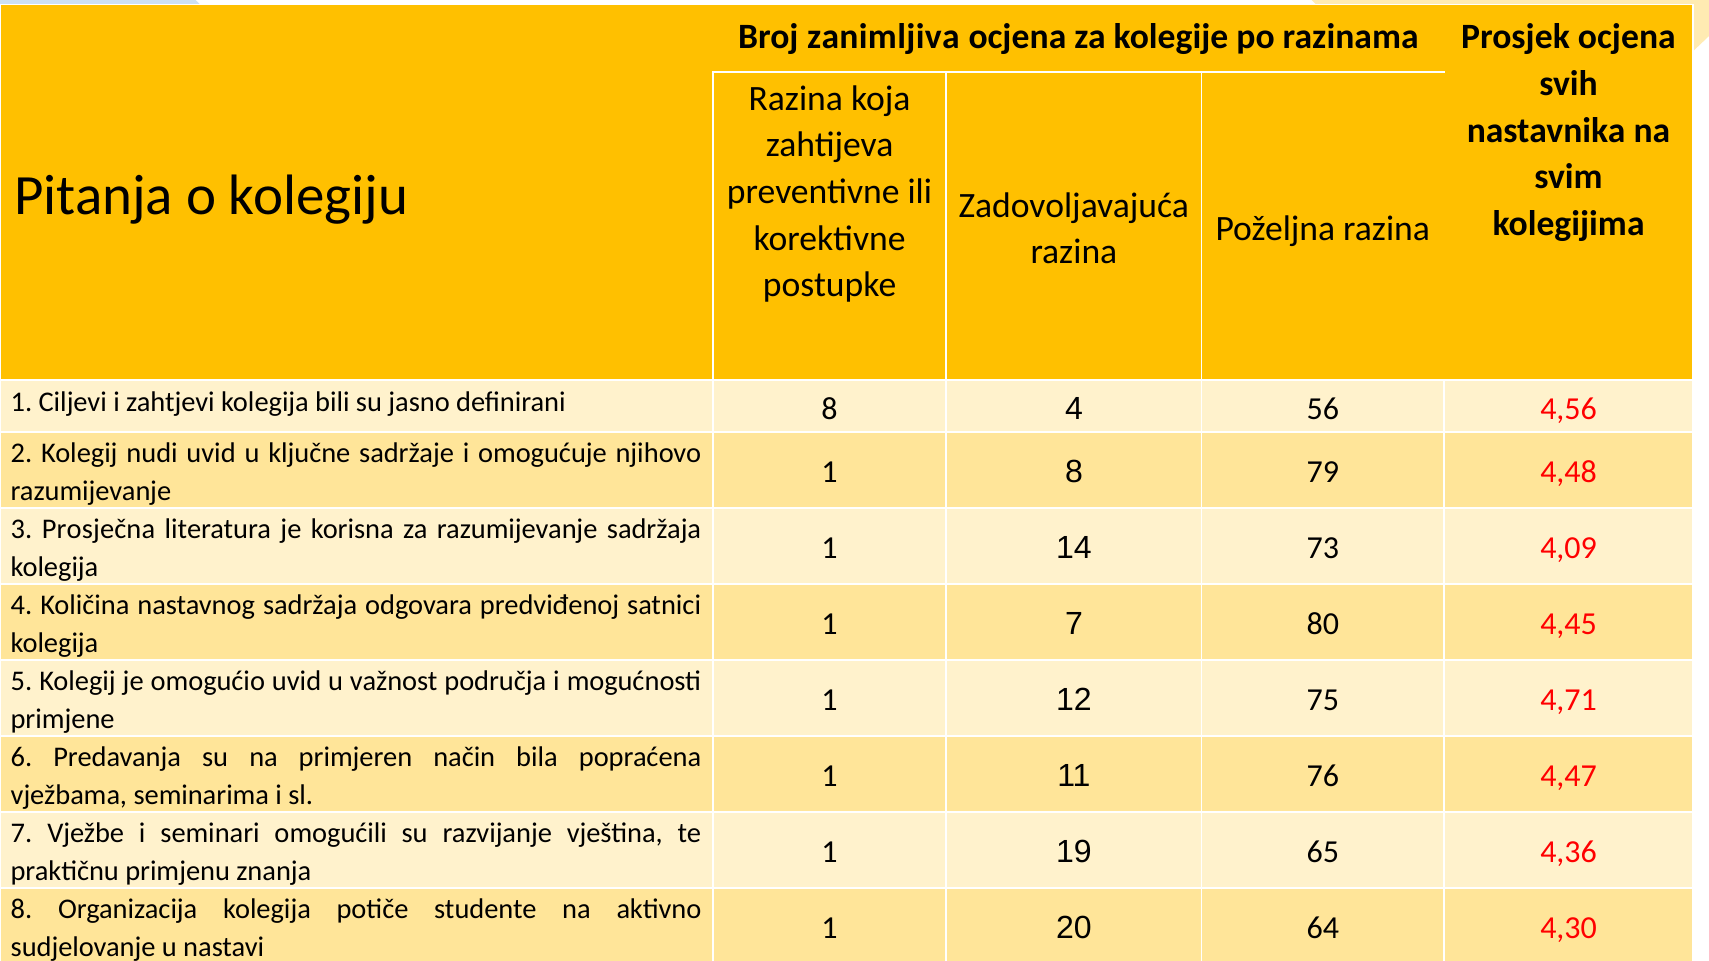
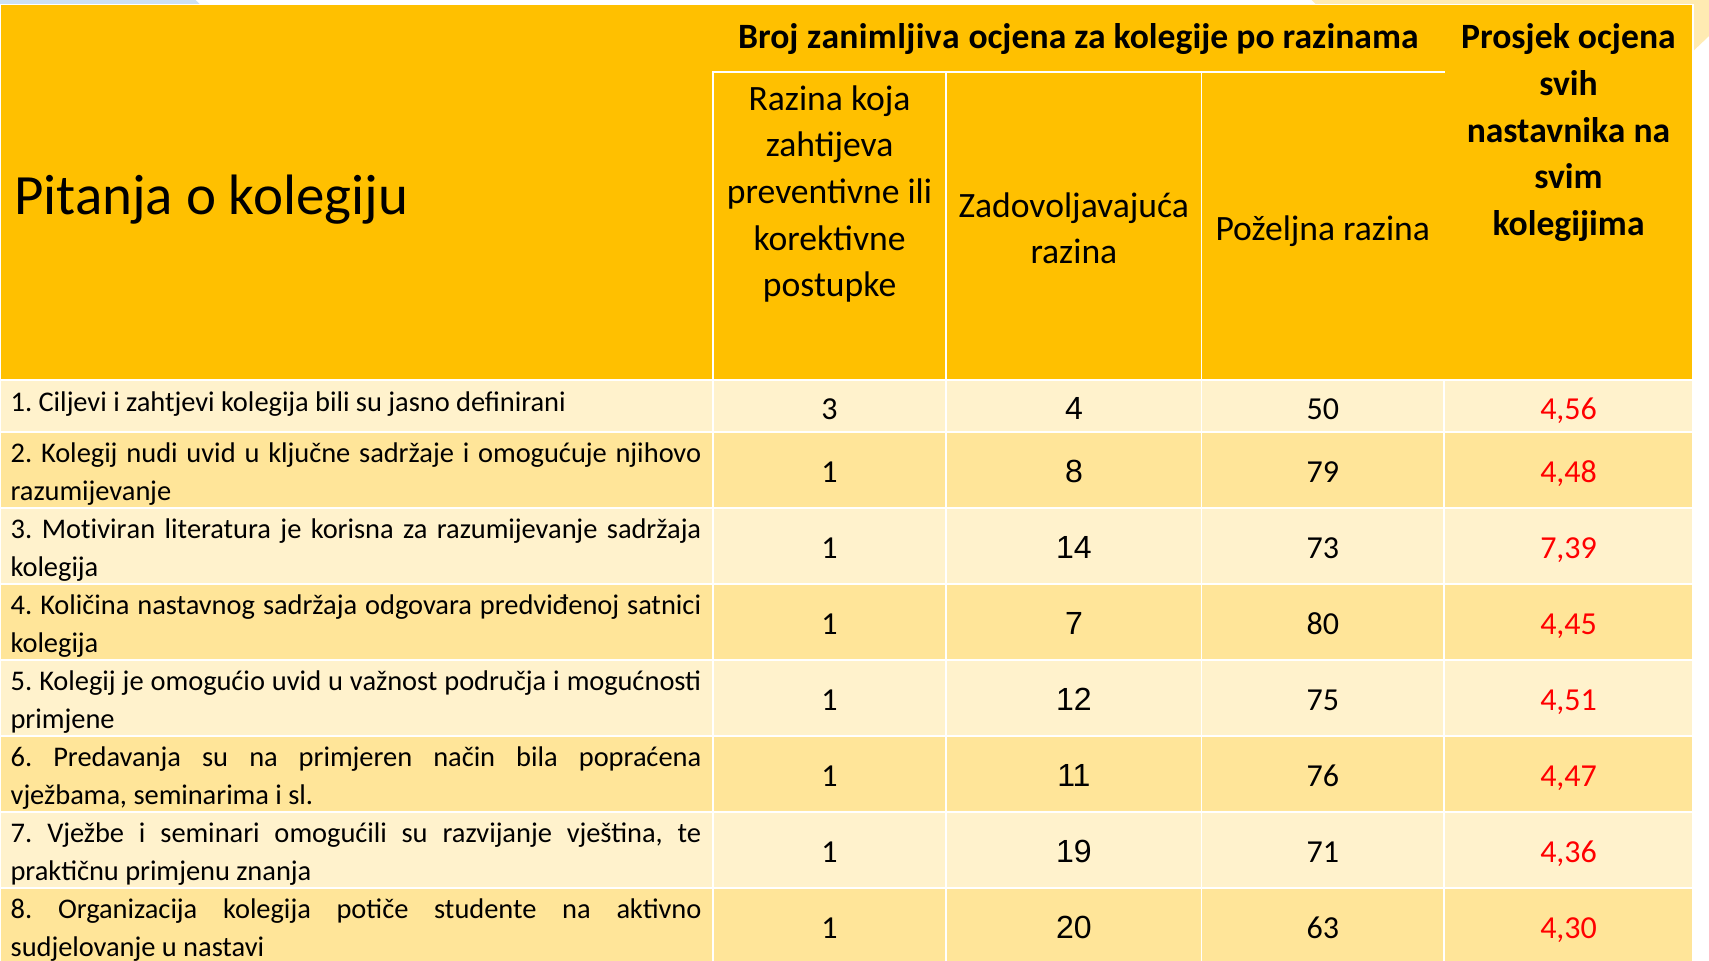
definirani 8: 8 -> 3 (830, 409)
56: 56 -> 50 (1323, 409)
3 Prosječna: Prosječna -> Motiviran (99, 530)
4,09: 4,09 -> 7,39 (1569, 549)
4,71: 4,71 -> 4,51 (1569, 701)
65: 65 -> 71 (1323, 853)
64: 64 -> 63 (1323, 929)
